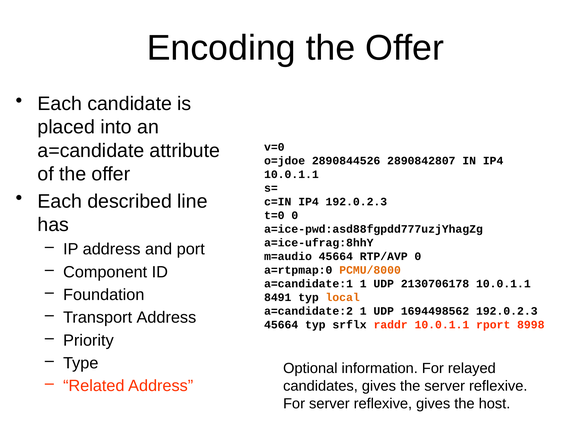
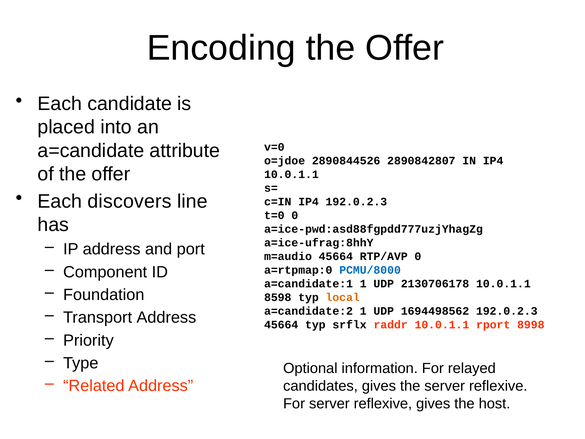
described: described -> discovers (130, 201)
PCMU/8000 colour: orange -> blue (370, 270)
8491: 8491 -> 8598 (278, 297)
